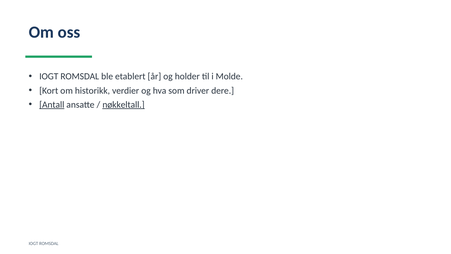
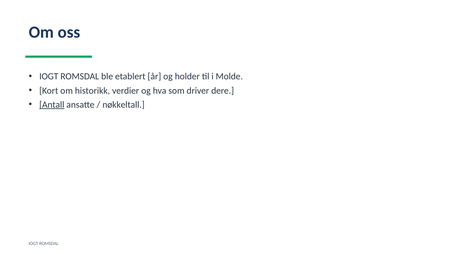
nøkkeltall underline: present -> none (124, 105)
